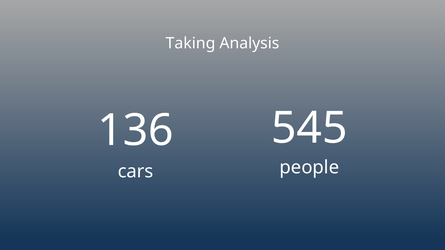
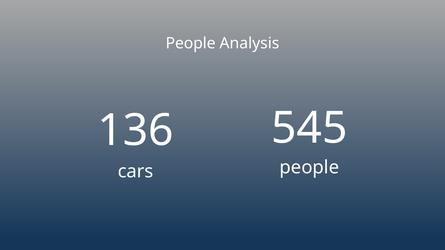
Taking: Taking -> People (191, 43)
